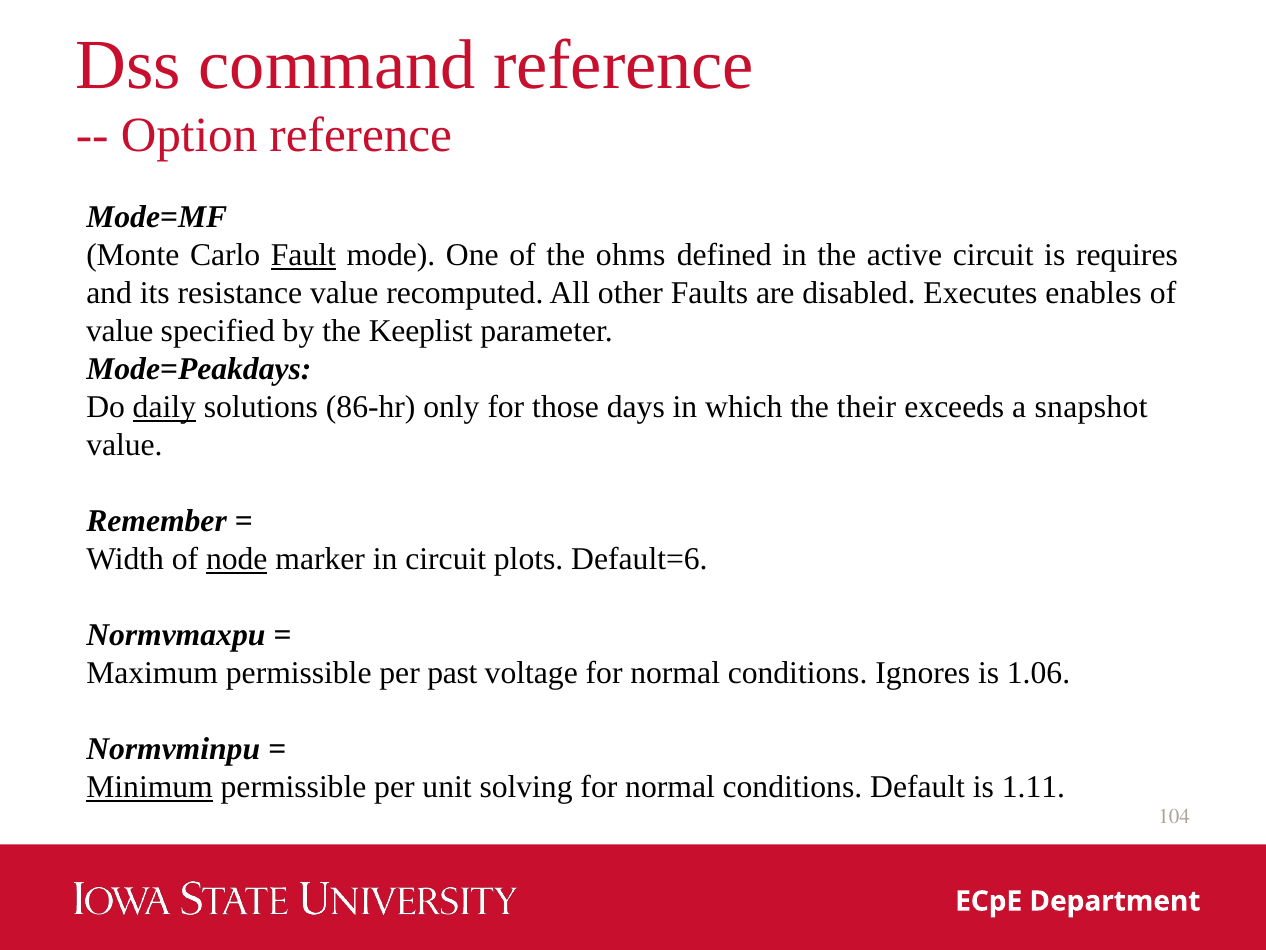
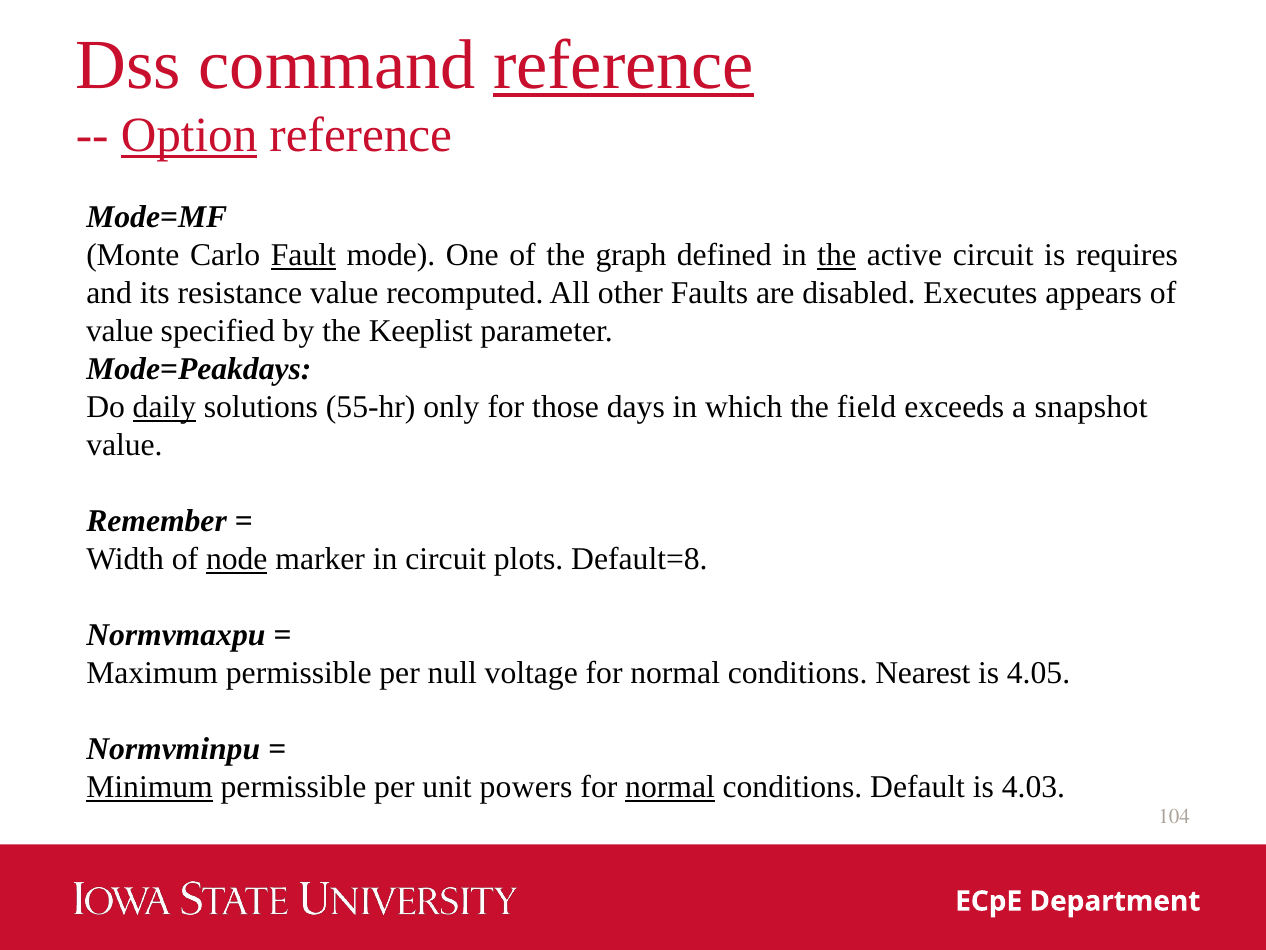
reference underline: none -> present (624, 65)
Option underline: none -> present (189, 135)
ohms: ohms -> graph (631, 255)
the underline: none -> present (837, 255)
enables: enables -> appears (1094, 293)
86‐hr: 86‐hr -> 55‐hr (371, 407)
their: their -> field (866, 407)
Default=6: Default=6 -> Default=8 (639, 559)
past: past -> null (452, 673)
Ignores: Ignores -> Nearest (923, 673)
1.06: 1.06 -> 4.05 (1039, 673)
solving: solving -> powers (526, 787)
normal underline: none -> present (670, 787)
1.11: 1.11 -> 4.03 (1033, 787)
